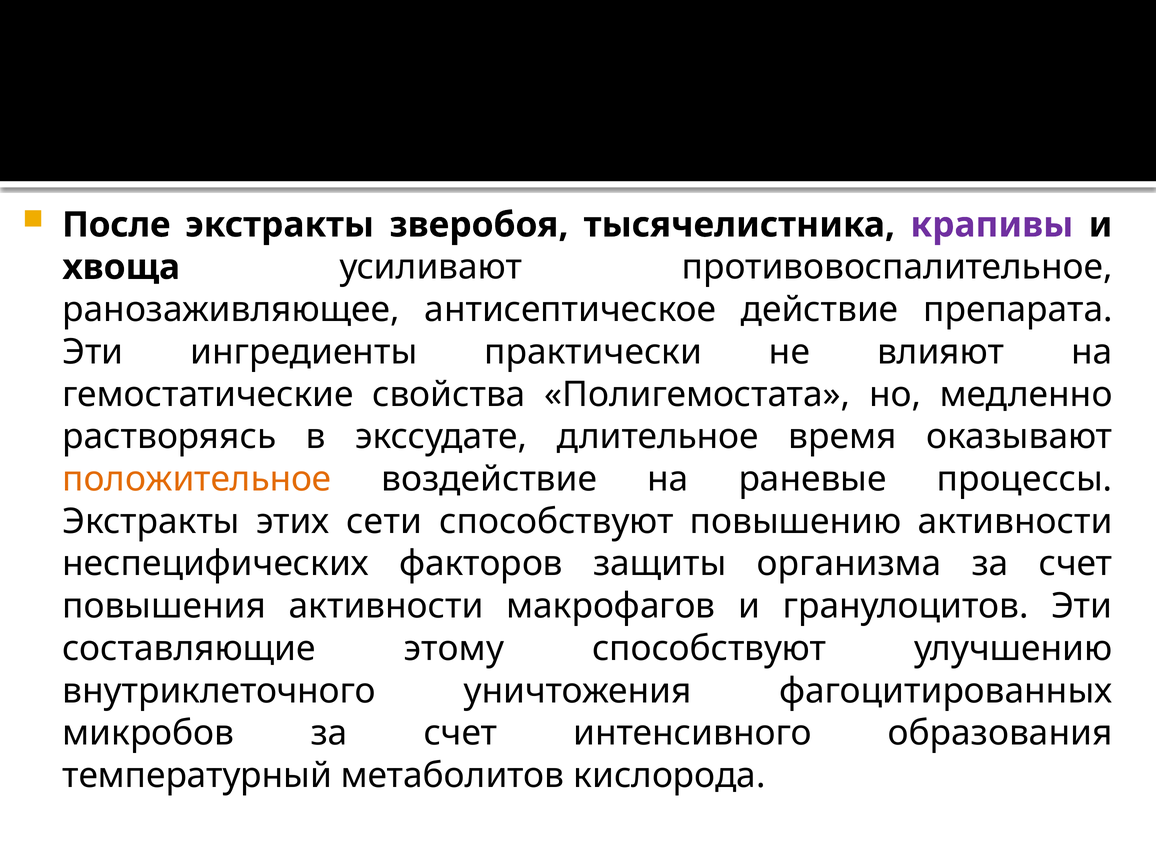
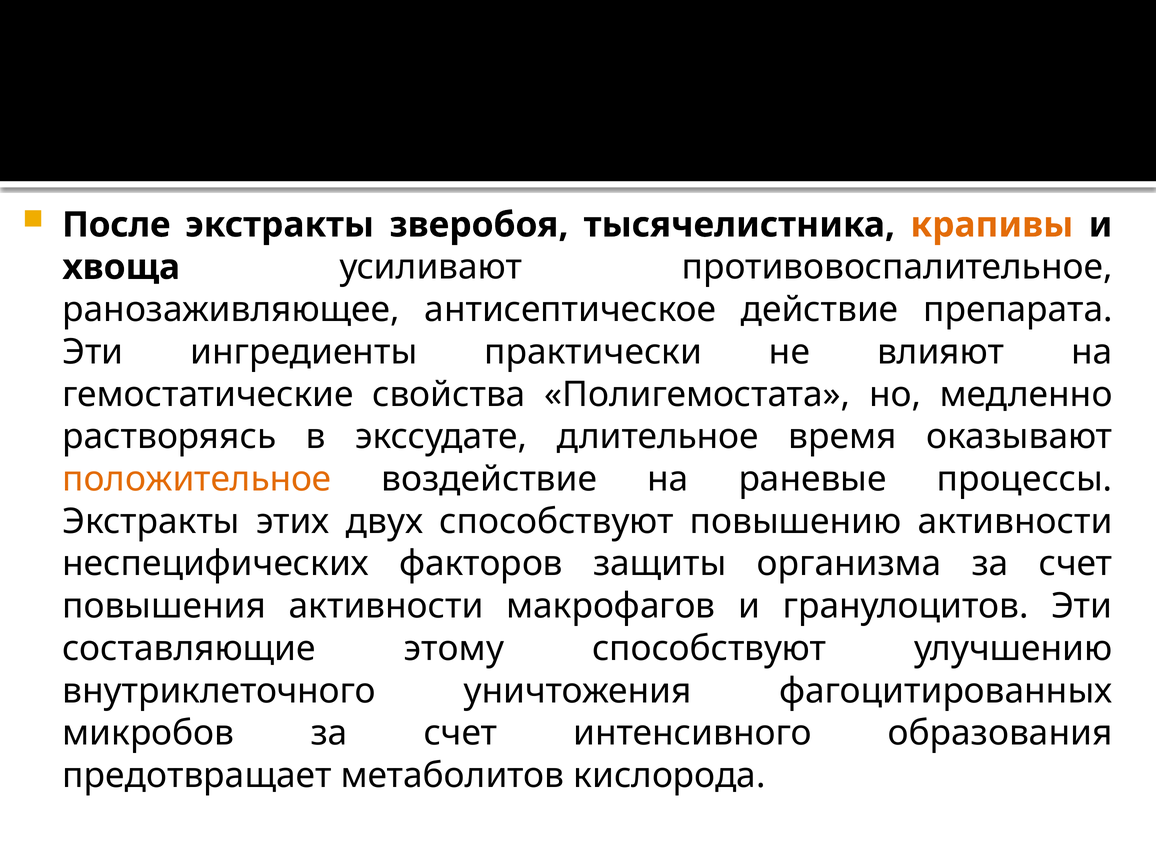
крапивы colour: purple -> orange (992, 225)
сети: сети -> двух (384, 521)
температурный: температурный -> предотвращает (197, 776)
